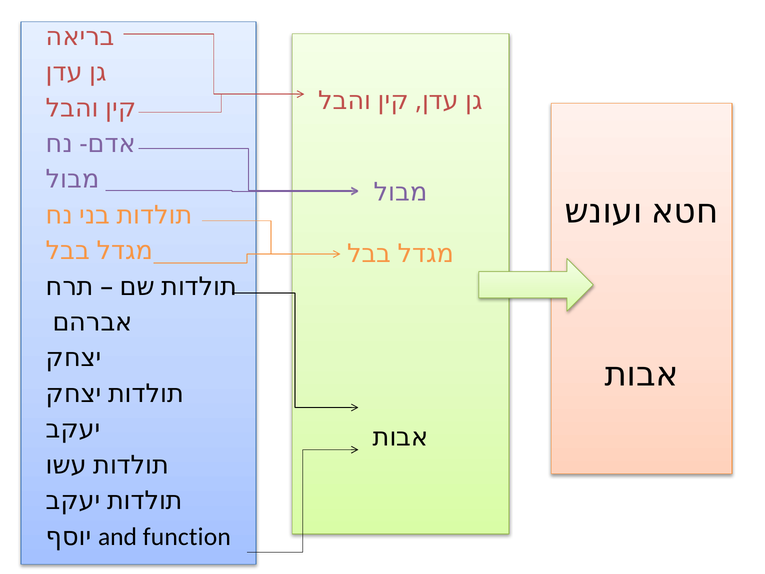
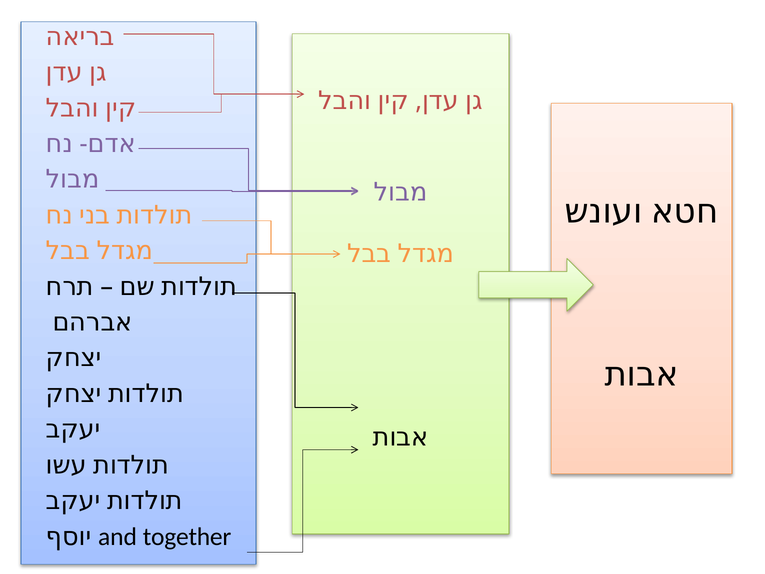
function: function -> together (187, 536)
